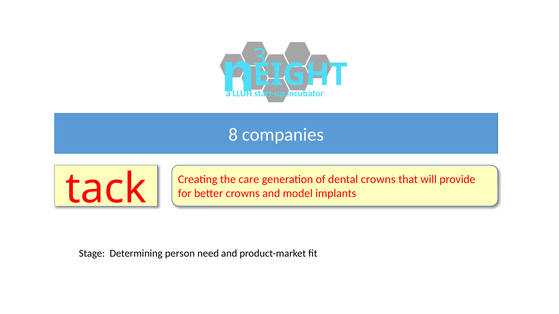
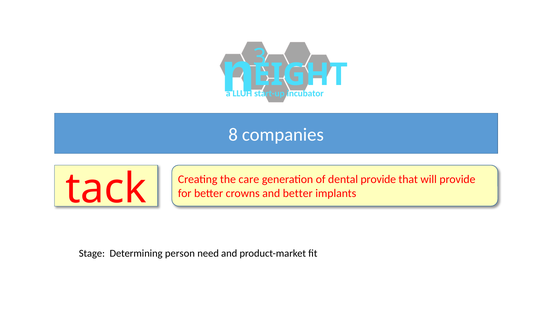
dental crowns: crowns -> provide (378, 180)
and model: model -> better (298, 194)
